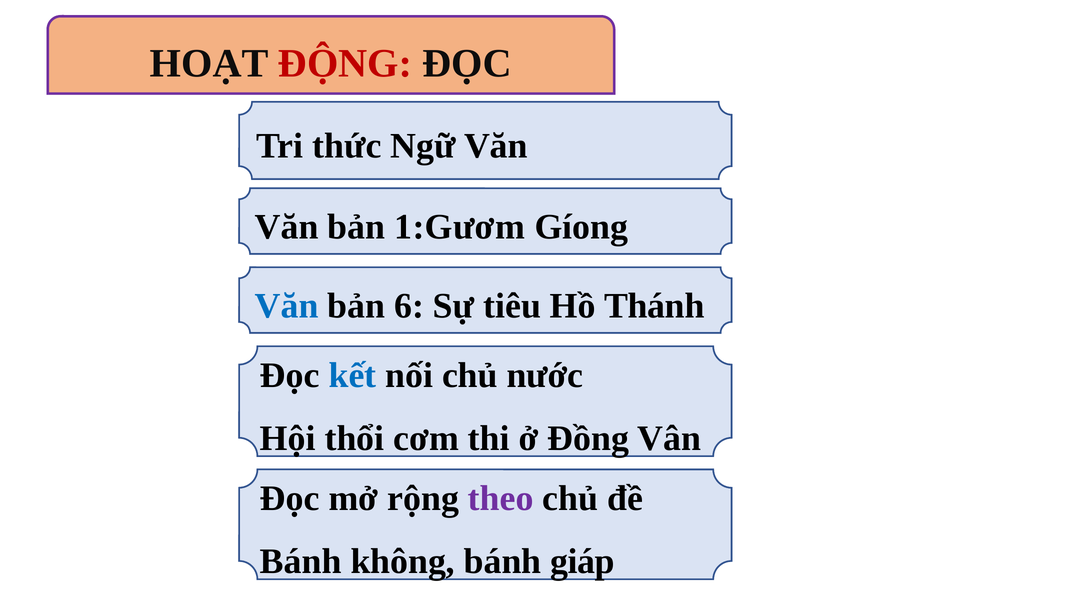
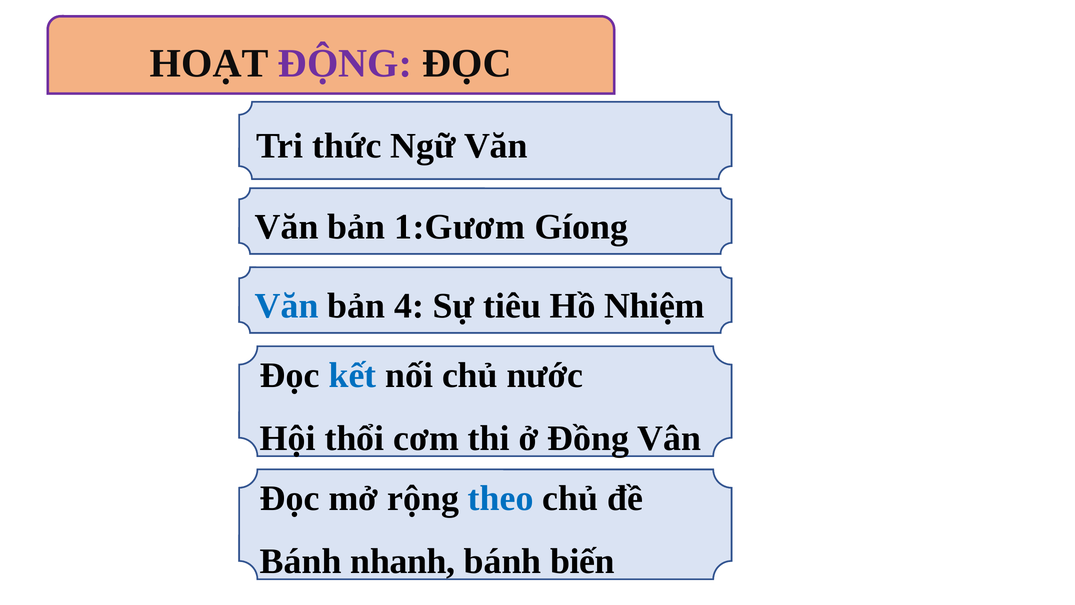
ĐỘNG colour: red -> purple (345, 63)
6: 6 -> 4 (409, 306)
Thánh: Thánh -> Nhiệm (654, 306)
theo colour: purple -> blue (501, 498)
không: không -> nhanh (403, 561)
giáp: giáp -> biến (582, 561)
